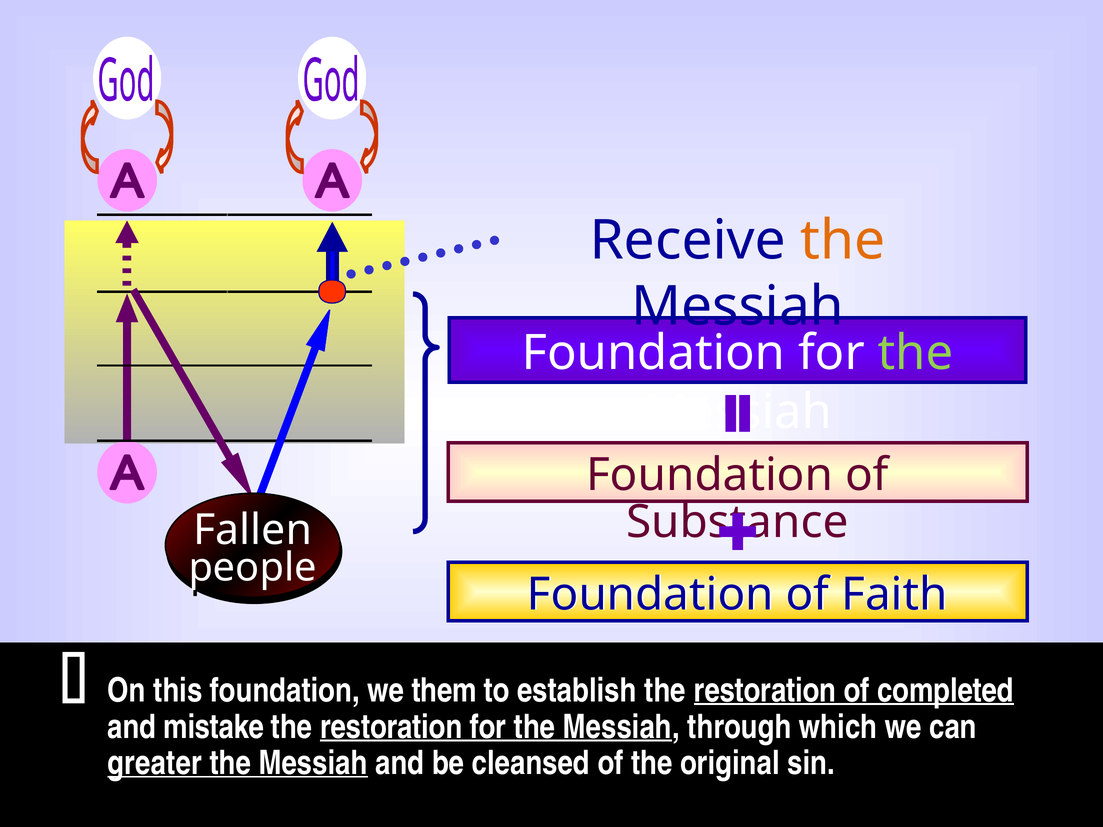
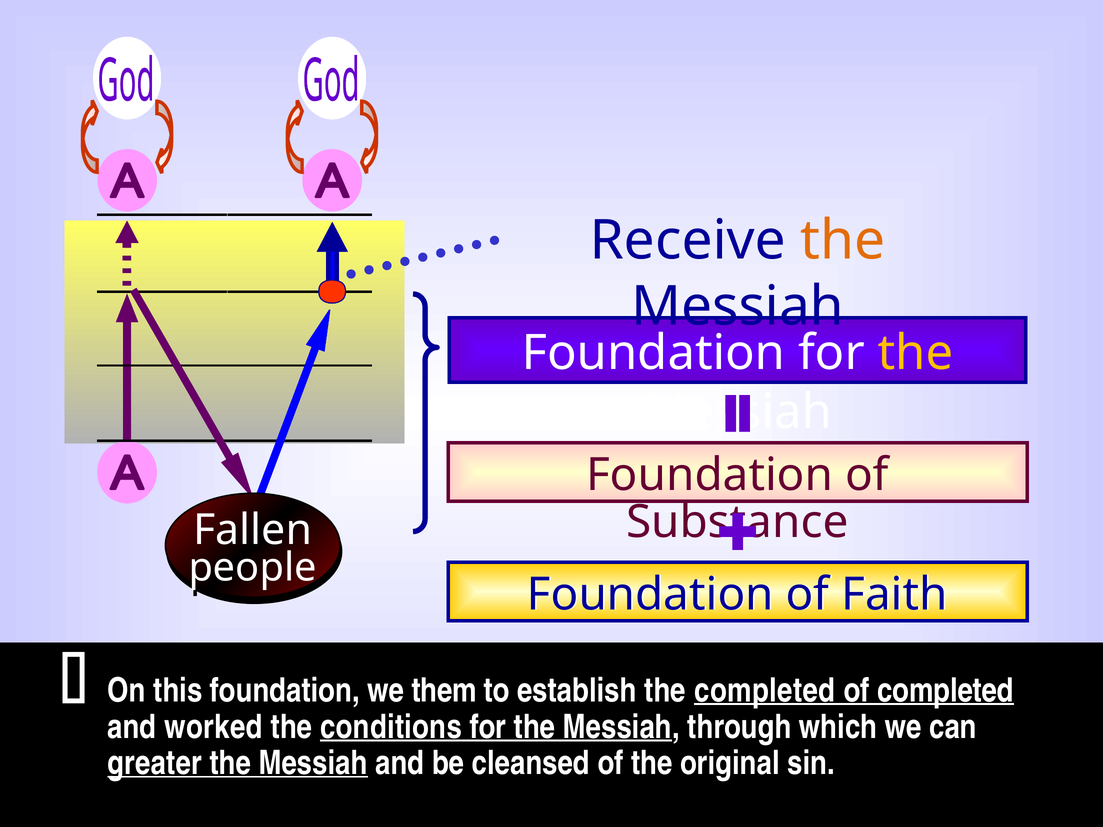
the colour: light green -> yellow (915, 353)
establish the restoration: restoration -> completed (765, 691)
mistake: mistake -> worked (213, 727)
restoration: restoration -> conditions (391, 727)
